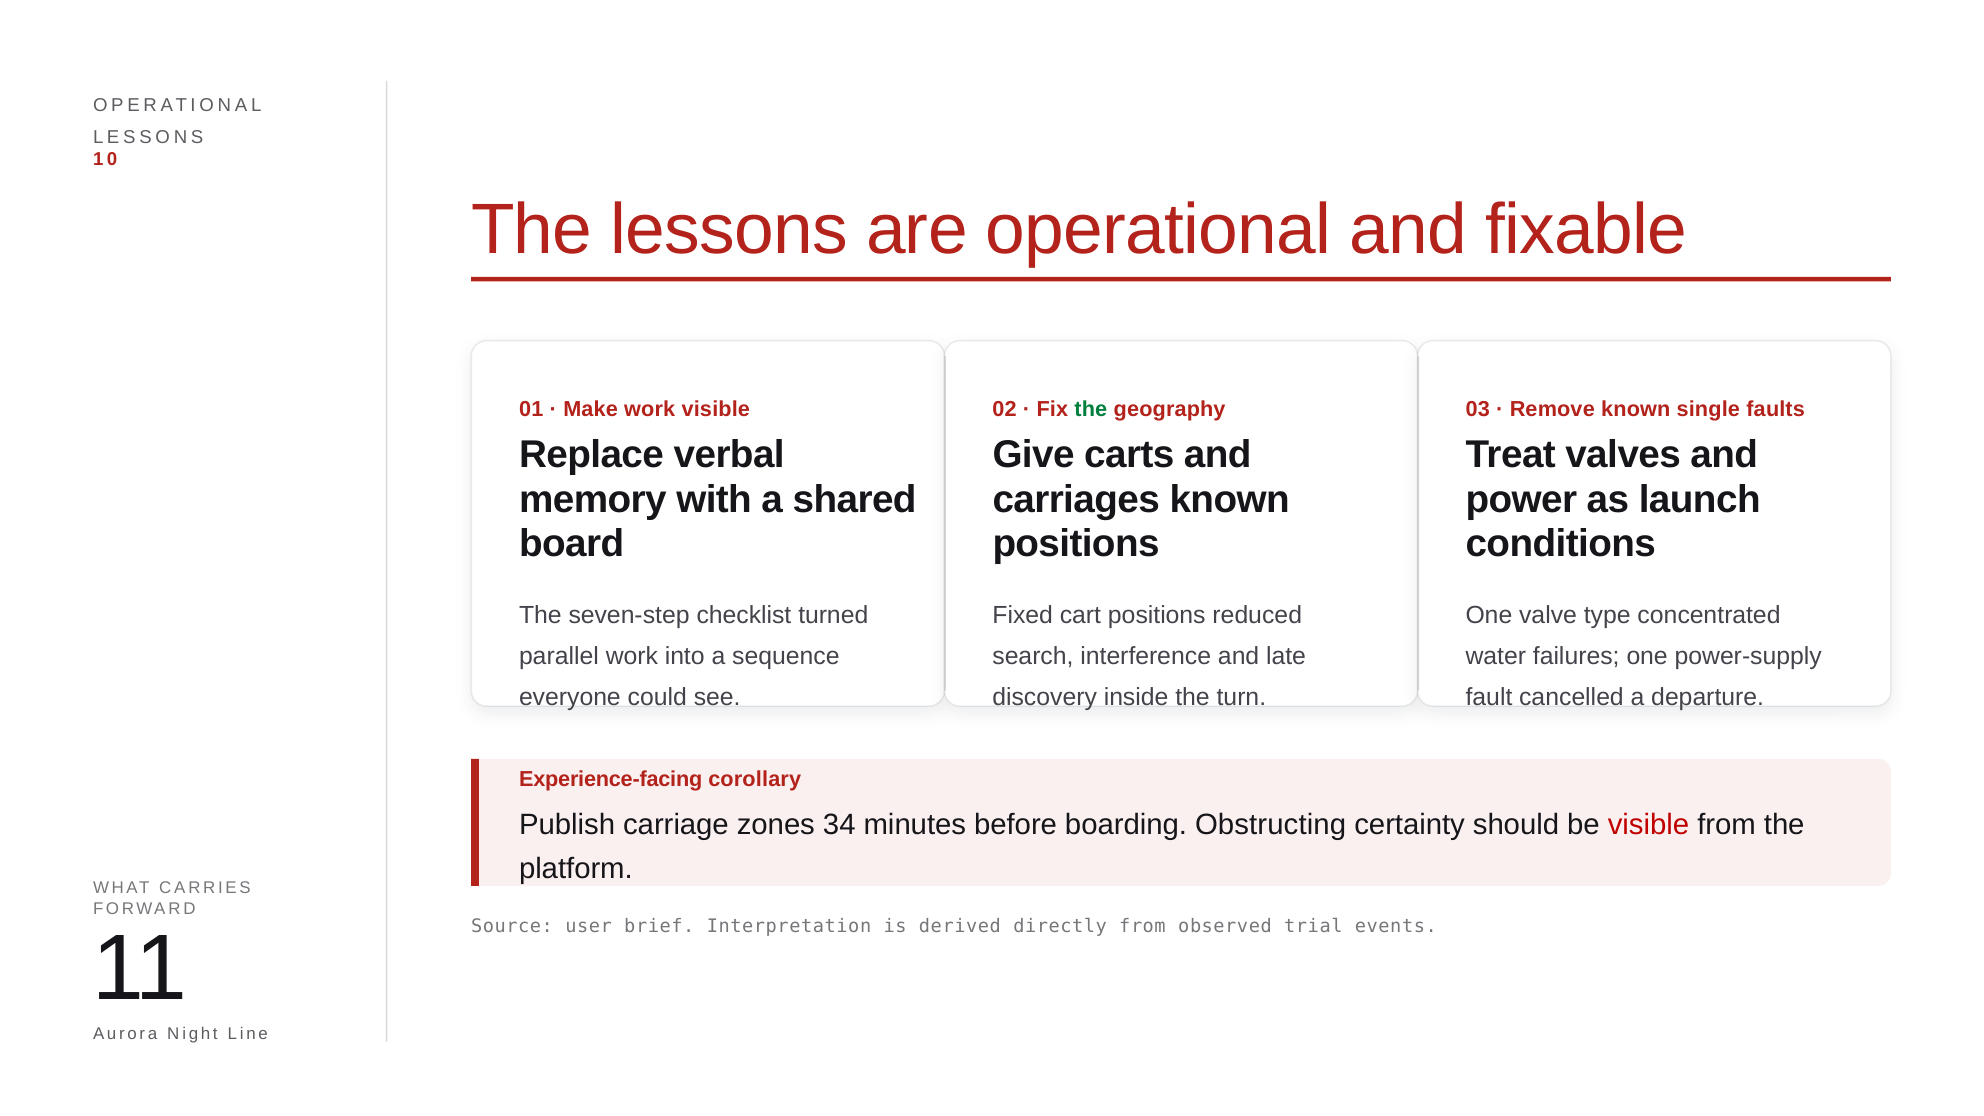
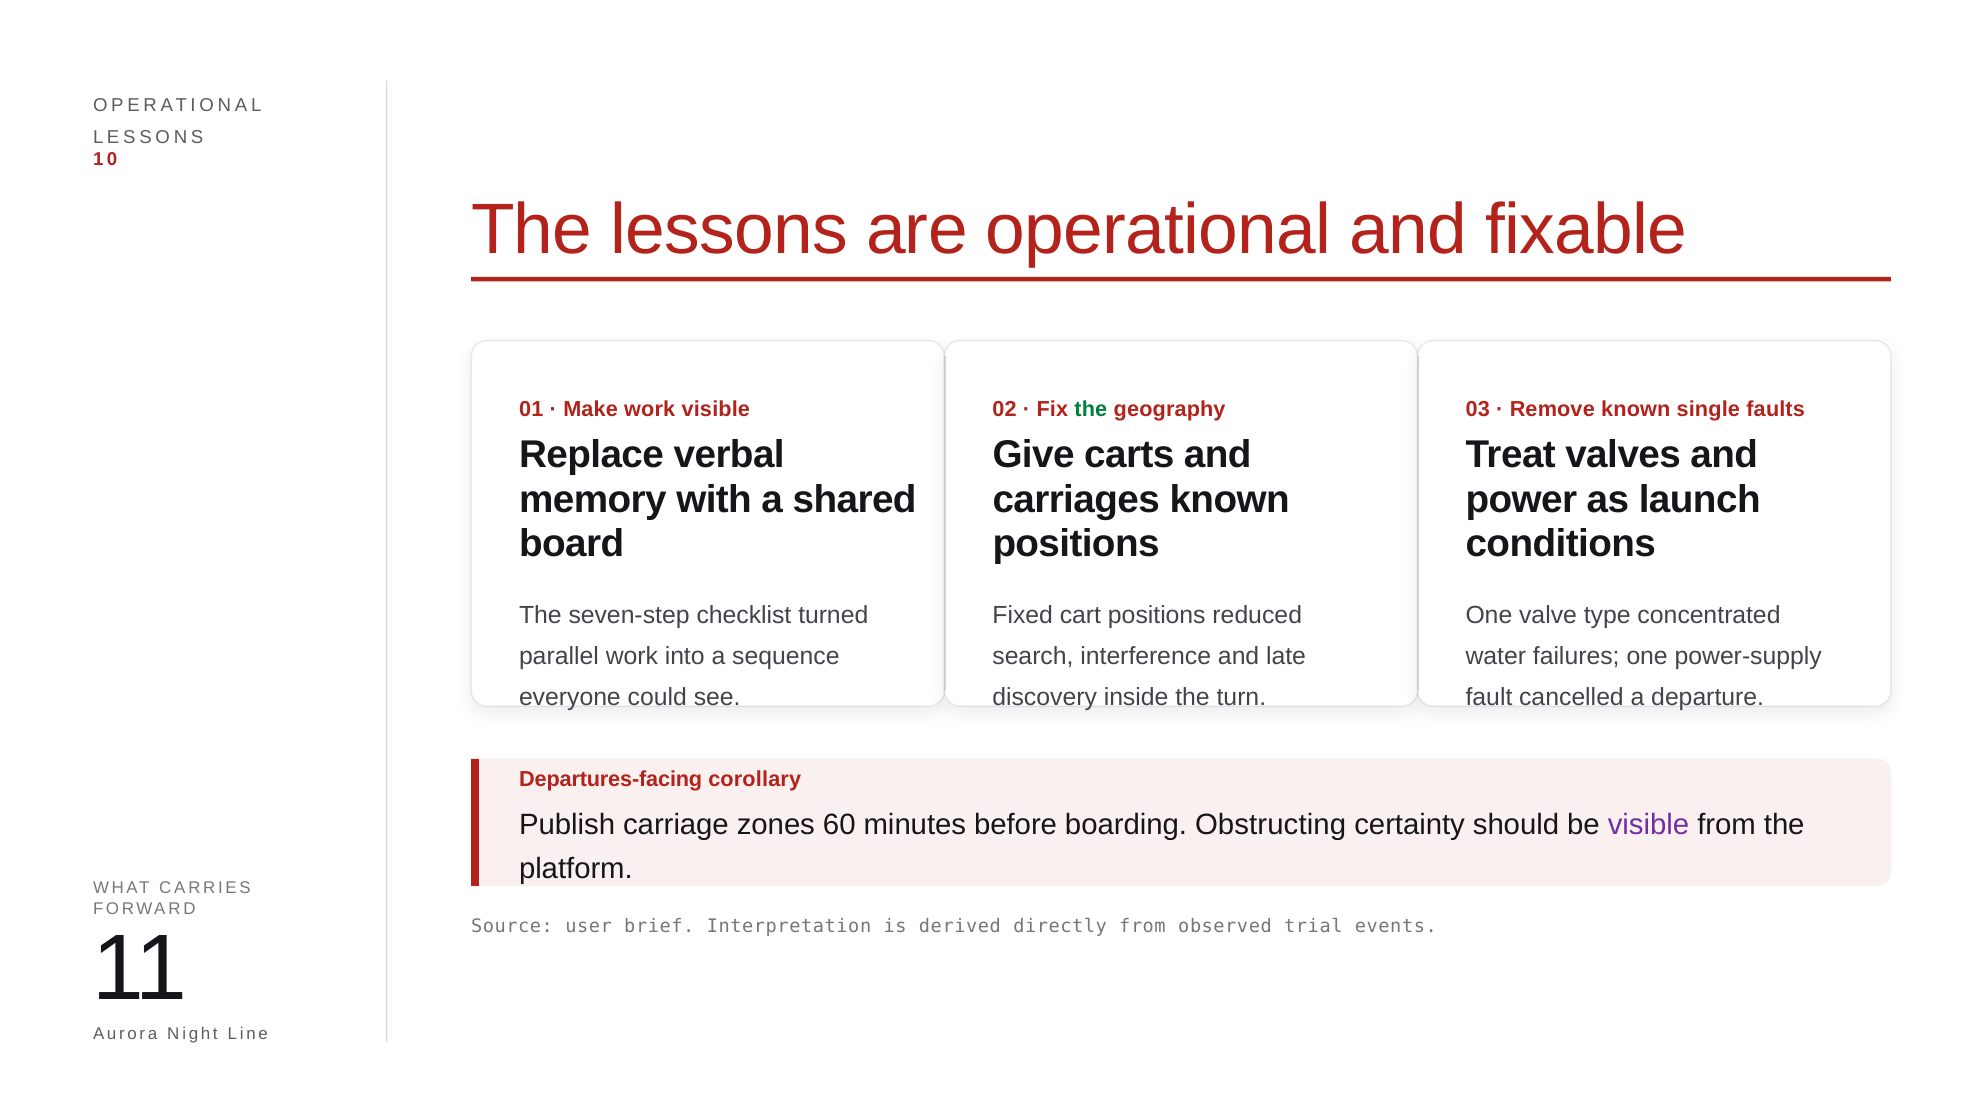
Experience-facing: Experience-facing -> Departures-facing (611, 780)
34: 34 -> 60 (839, 825)
visible colour: red -> purple (1649, 825)
